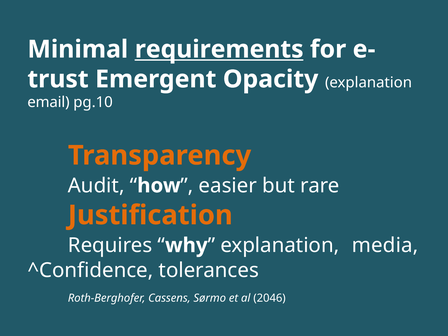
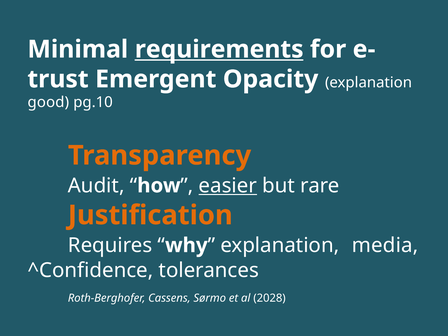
email: email -> good (48, 102)
easier underline: none -> present (228, 186)
2046: 2046 -> 2028 (270, 298)
